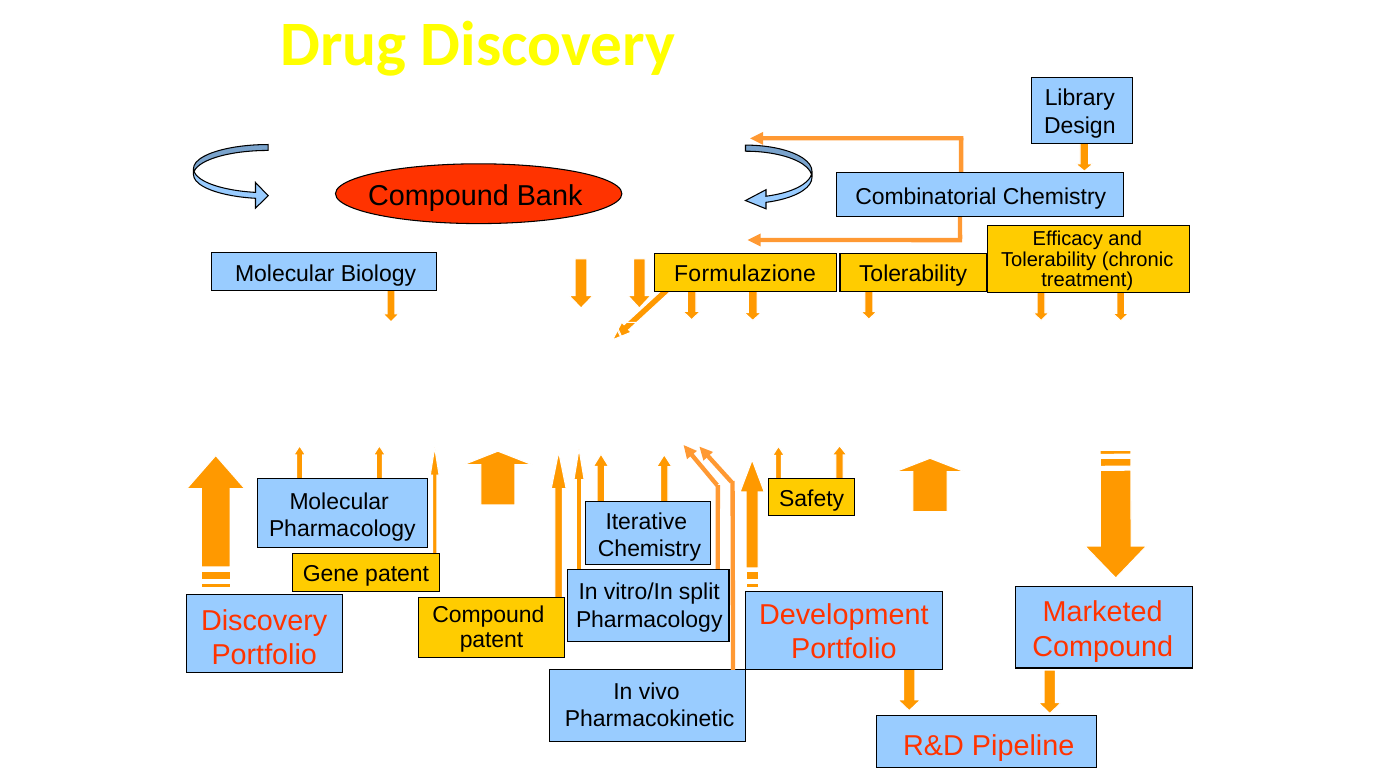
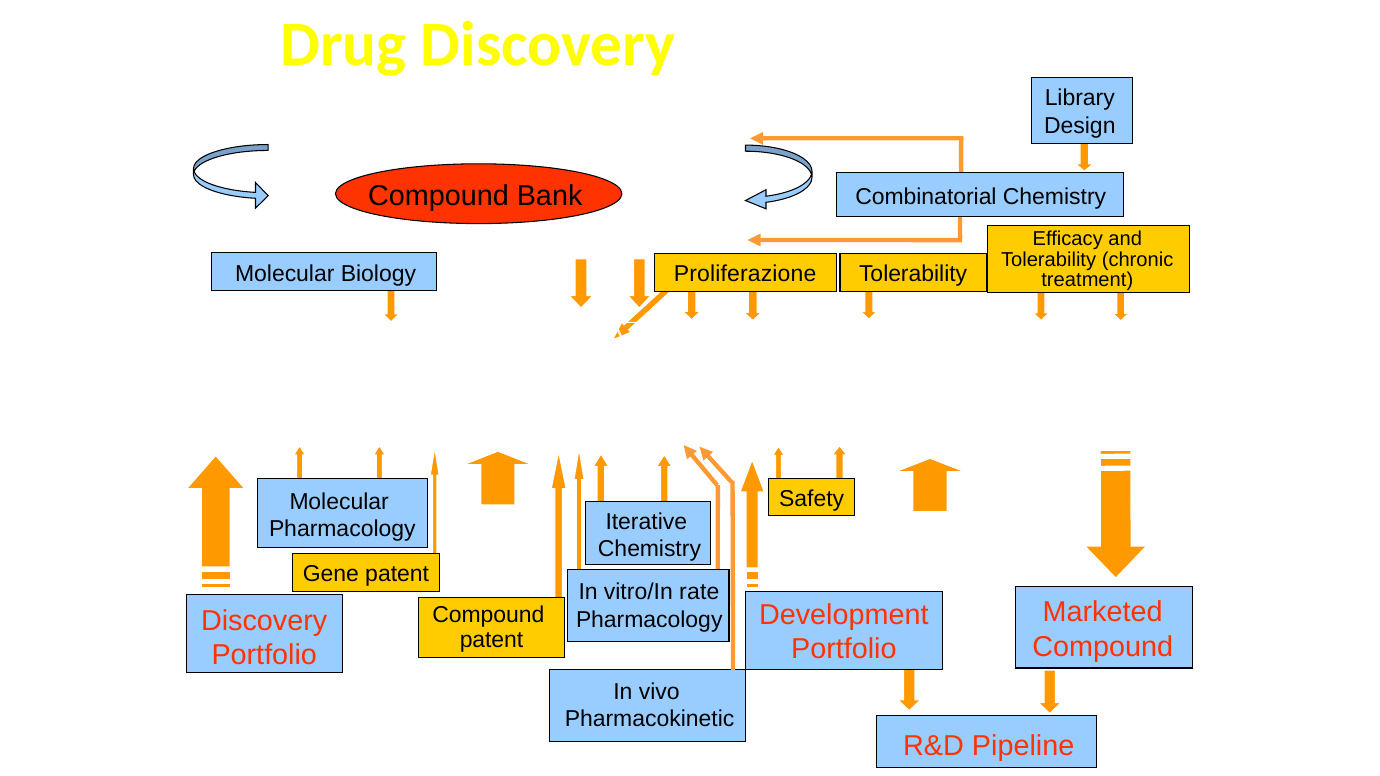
Formulazione: Formulazione -> Proliferazione (745, 274)
split: split -> rate (699, 593)
